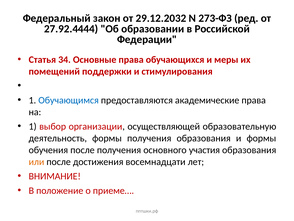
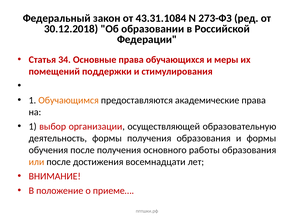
29.12.2032: 29.12.2032 -> 43.31.1084 (161, 18)
27.92.4444: 27.92.4444 -> 30.12.2018 (71, 29)
Обучающимся colour: blue -> orange (69, 100)
участия: участия -> работы (204, 150)
